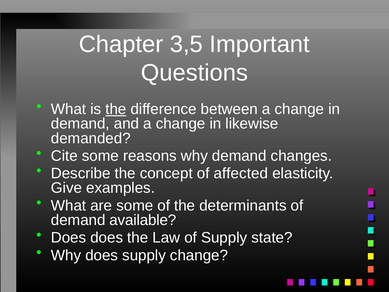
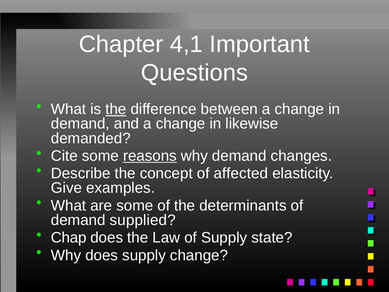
3,5: 3,5 -> 4,1 (186, 44)
reasons underline: none -> present (150, 156)
available: available -> supplied (143, 220)
Does: Does -> Chap (69, 237)
